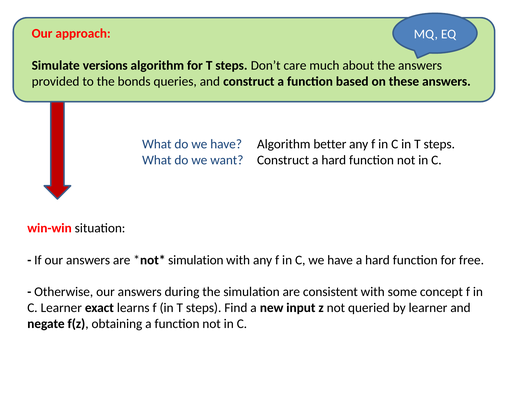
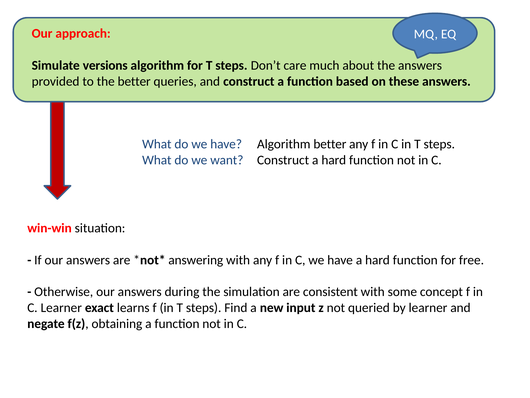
the bonds: bonds -> better (134, 81)
simulation: simulation -> answering (196, 260)
